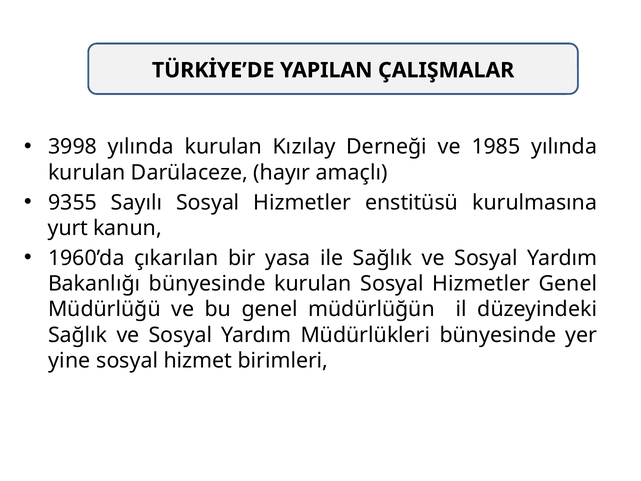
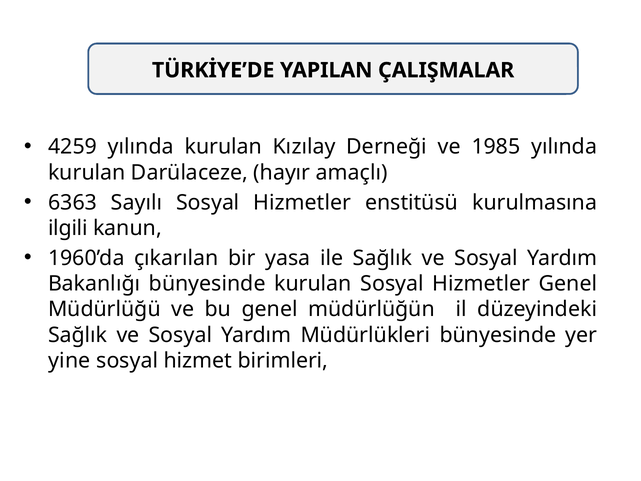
3998: 3998 -> 4259 (73, 147)
9355: 9355 -> 6363 (73, 202)
yurt: yurt -> ilgili (68, 228)
